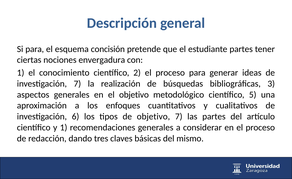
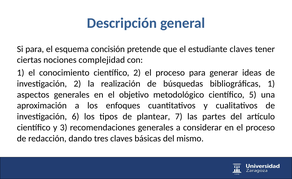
estudiante partes: partes -> claves (241, 49)
envergadura: envergadura -> complejidad (102, 60)
investigación 7: 7 -> 2 (77, 84)
bibliográficas 3: 3 -> 1 (271, 84)
de objetivo: objetivo -> plantear (153, 116)
y 1: 1 -> 3 (64, 127)
